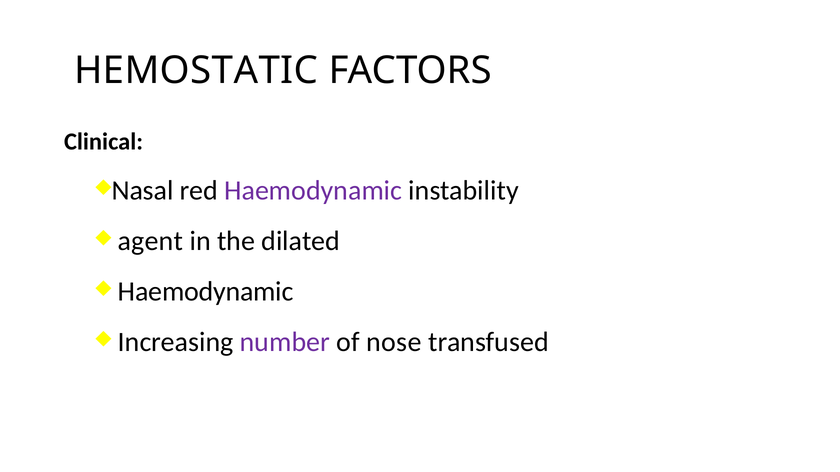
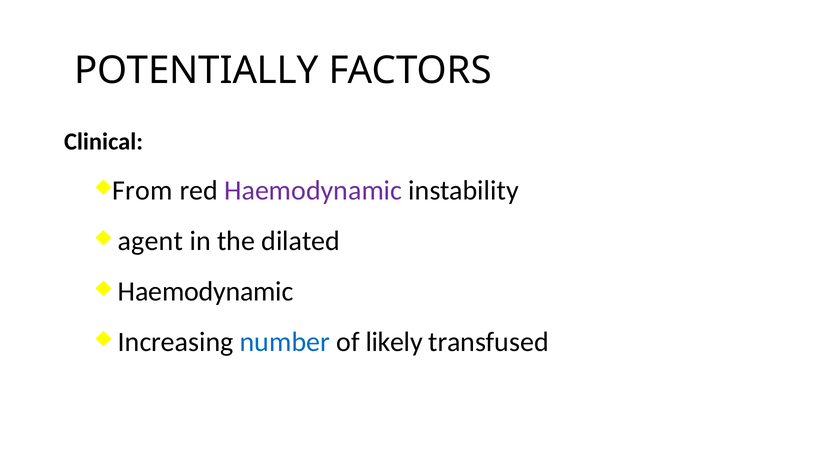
HEMOSTATIC: HEMOSTATIC -> POTENTIALLY (196, 71)
Nasal: Nasal -> From (142, 191)
number colour: purple -> blue (285, 342)
nose: nose -> likely (394, 342)
